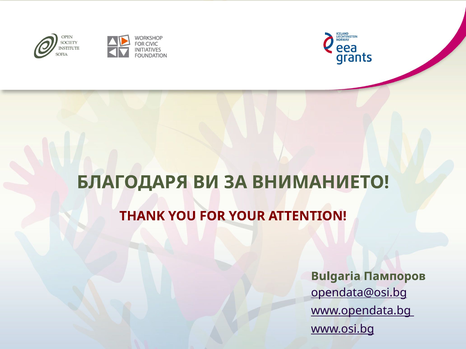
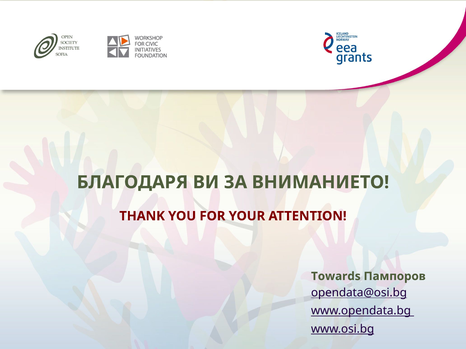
Bulgaria: Bulgaria -> Towards (336, 277)
